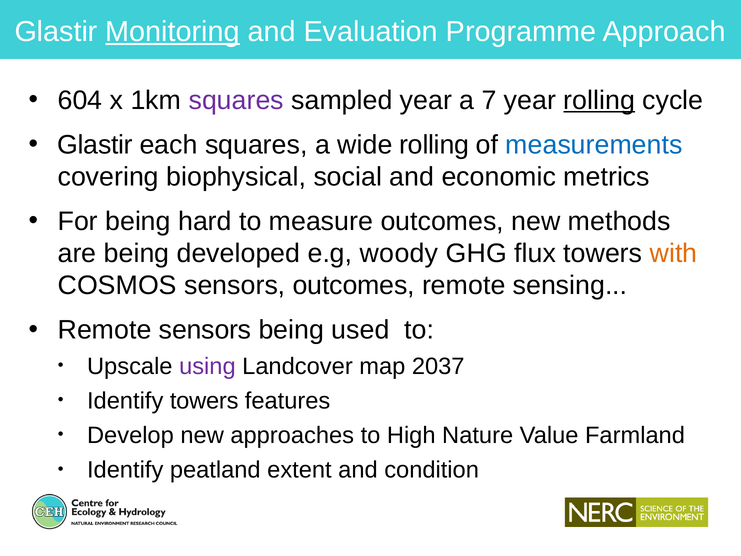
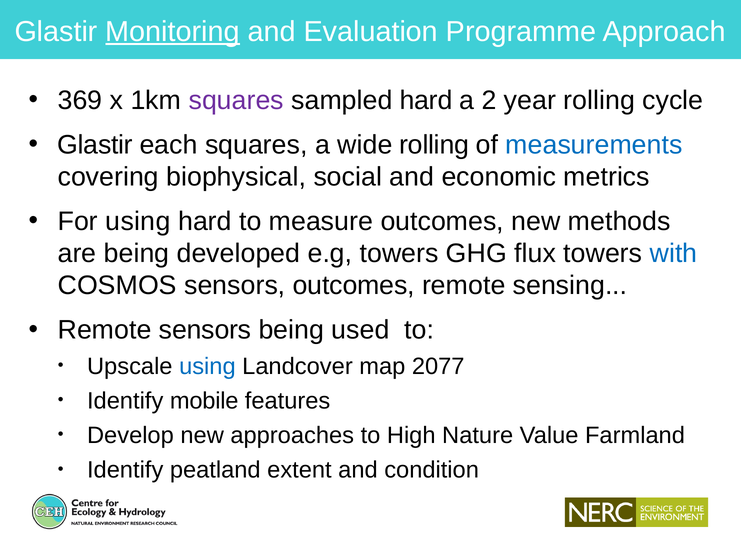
604: 604 -> 369 (80, 100)
sampled year: year -> hard (426, 100)
7: 7 -> 2 (489, 100)
rolling underline: present -> none (599, 100)
For being: being -> using (138, 221)
e.g woody: woody -> towers (399, 253)
with colour: orange -> blue (674, 253)
using colour: purple -> blue (207, 366)
2037: 2037 -> 2077 (438, 366)
Identify towers: towers -> mobile (204, 401)
